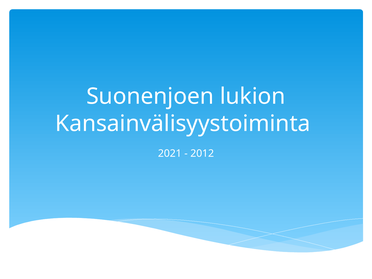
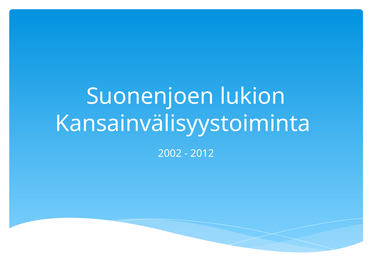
2021: 2021 -> 2002 (170, 153)
